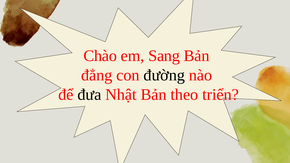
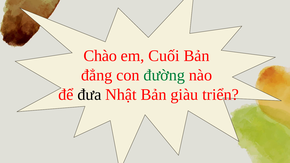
Sang: Sang -> Cuối (164, 56)
đường colour: black -> green (164, 75)
theo: theo -> giàu (184, 95)
